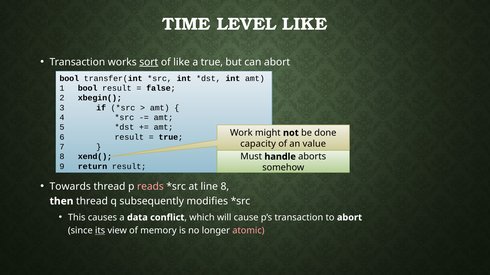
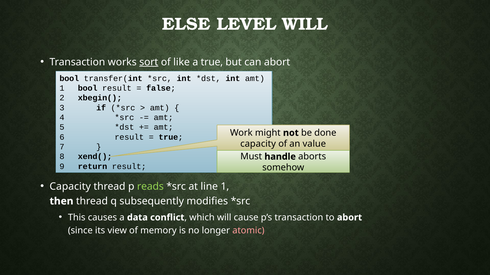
TIME: TIME -> ELSE (186, 24)
LEVEL LIKE: LIKE -> WILL (305, 24)
Towards: Towards -> Capacity (70, 187)
reads colour: pink -> light green (150, 187)
line 8: 8 -> 1 (225, 187)
its underline: present -> none (100, 231)
